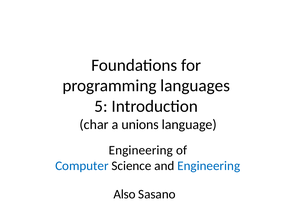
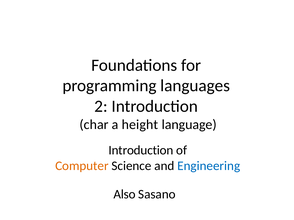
5: 5 -> 2 (101, 106)
unions: unions -> height (140, 125)
Engineering: Engineering -> Introduction (141, 151)
Computer colour: blue -> orange (82, 166)
